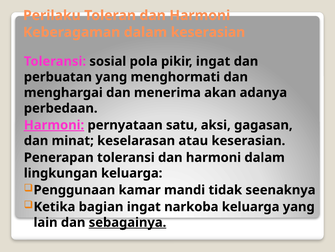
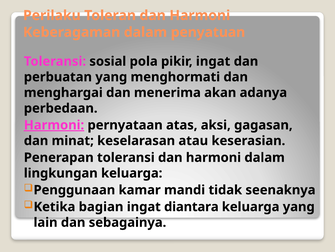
dalam keserasian: keserasian -> penyatuan (208, 32)
satu: satu -> atas (182, 125)
narkoba: narkoba -> diantara (191, 206)
sebagainya underline: present -> none (128, 222)
